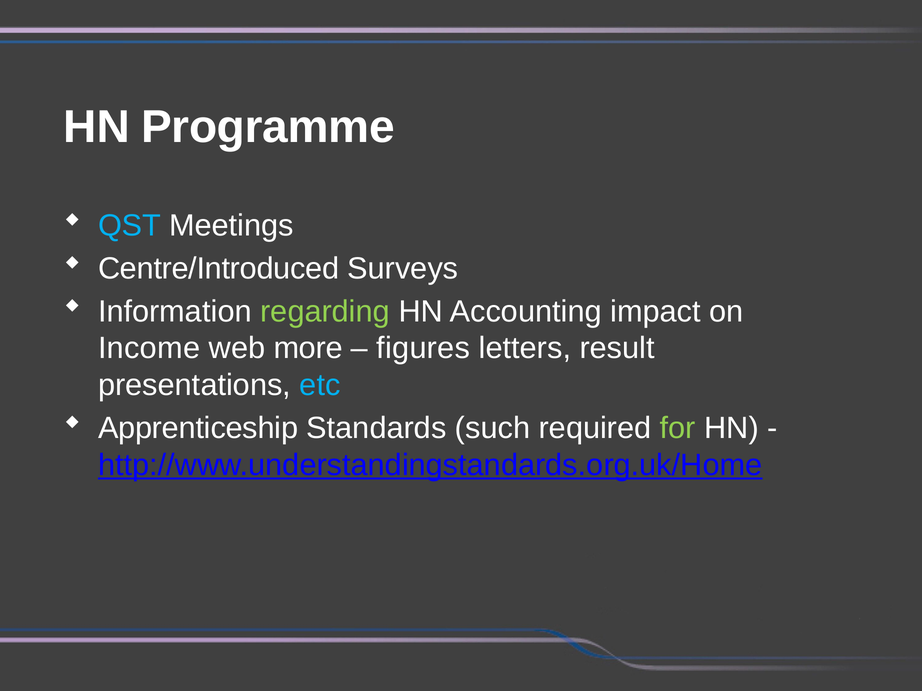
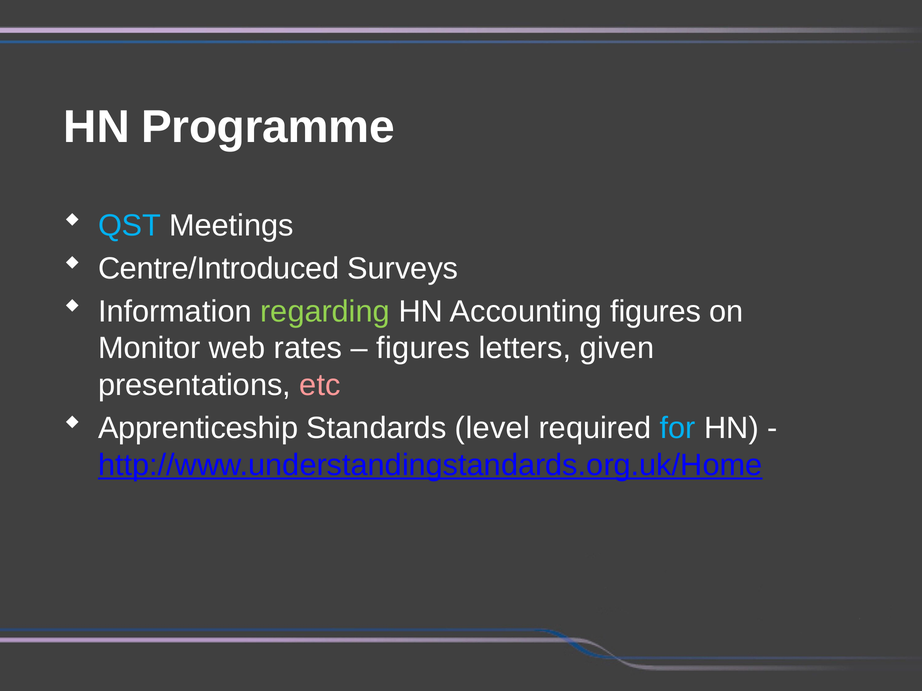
Accounting impact: impact -> figures (656, 312)
Income: Income -> Monitor (149, 349)
more: more -> rates (308, 349)
result: result -> given (617, 349)
etc colour: light blue -> pink (320, 385)
such: such -> level (492, 428)
for colour: light green -> light blue (678, 428)
